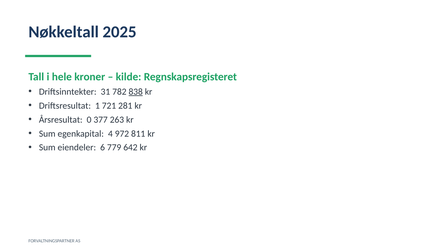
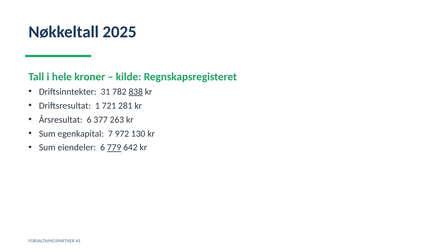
Årsresultat 0: 0 -> 6 (89, 120)
4: 4 -> 7 (110, 134)
811: 811 -> 130 (138, 134)
779 underline: none -> present (114, 148)
